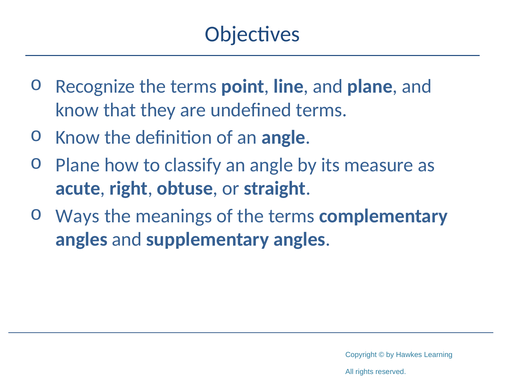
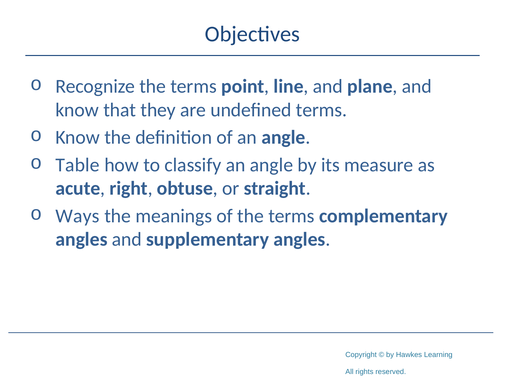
Plane: Plane -> Table (78, 165)
